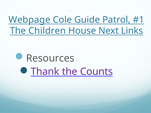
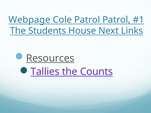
Cole Guide: Guide -> Patrol (87, 20)
Children: Children -> Students (47, 31)
Resources underline: none -> present (50, 58)
Thank: Thank -> Tallies (45, 72)
